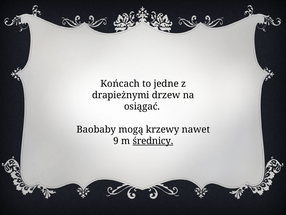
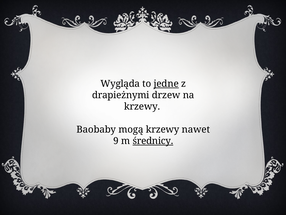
Końcach: Końcach -> Wygląda (120, 84)
jedne underline: none -> present (166, 84)
osiągać: osiągać -> krzewy (142, 106)
